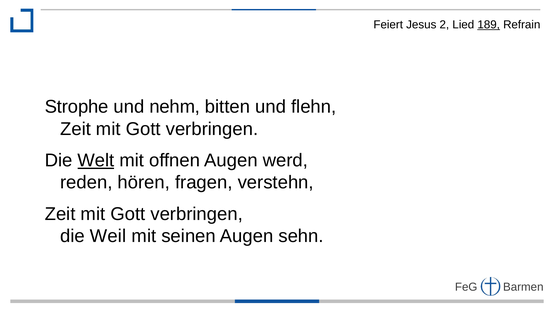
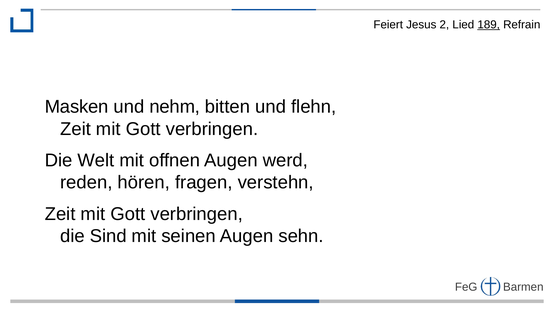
Strophe: Strophe -> Masken (77, 107)
Welt underline: present -> none (96, 160)
Weil: Weil -> Sind (108, 236)
